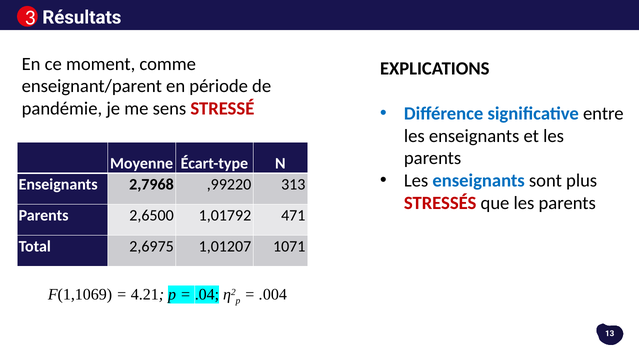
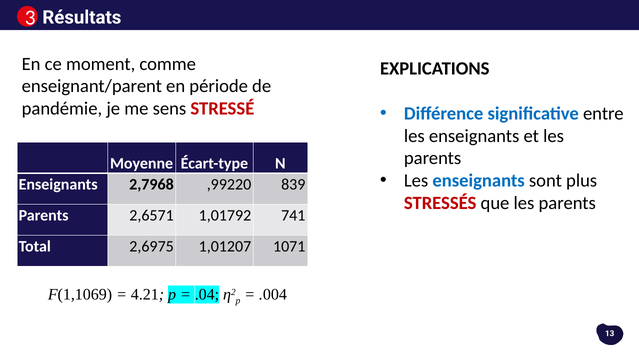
313: 313 -> 839 (293, 184)
2,6500: 2,6500 -> 2,6571 (152, 215)
471: 471 -> 741 (293, 215)
